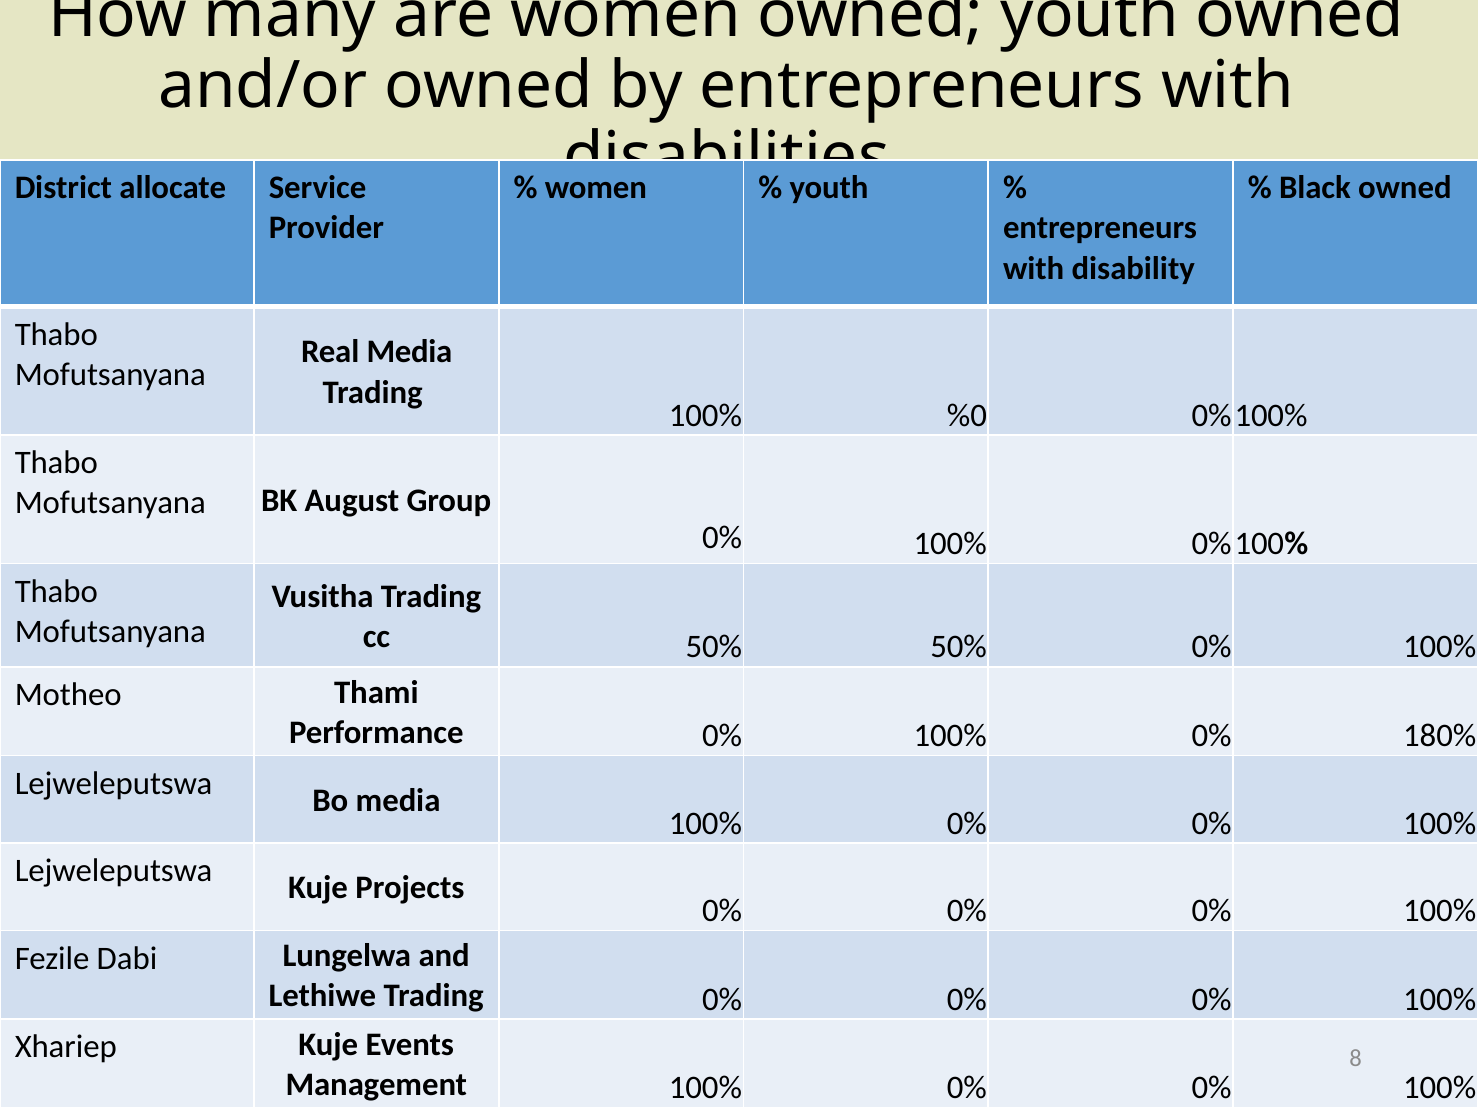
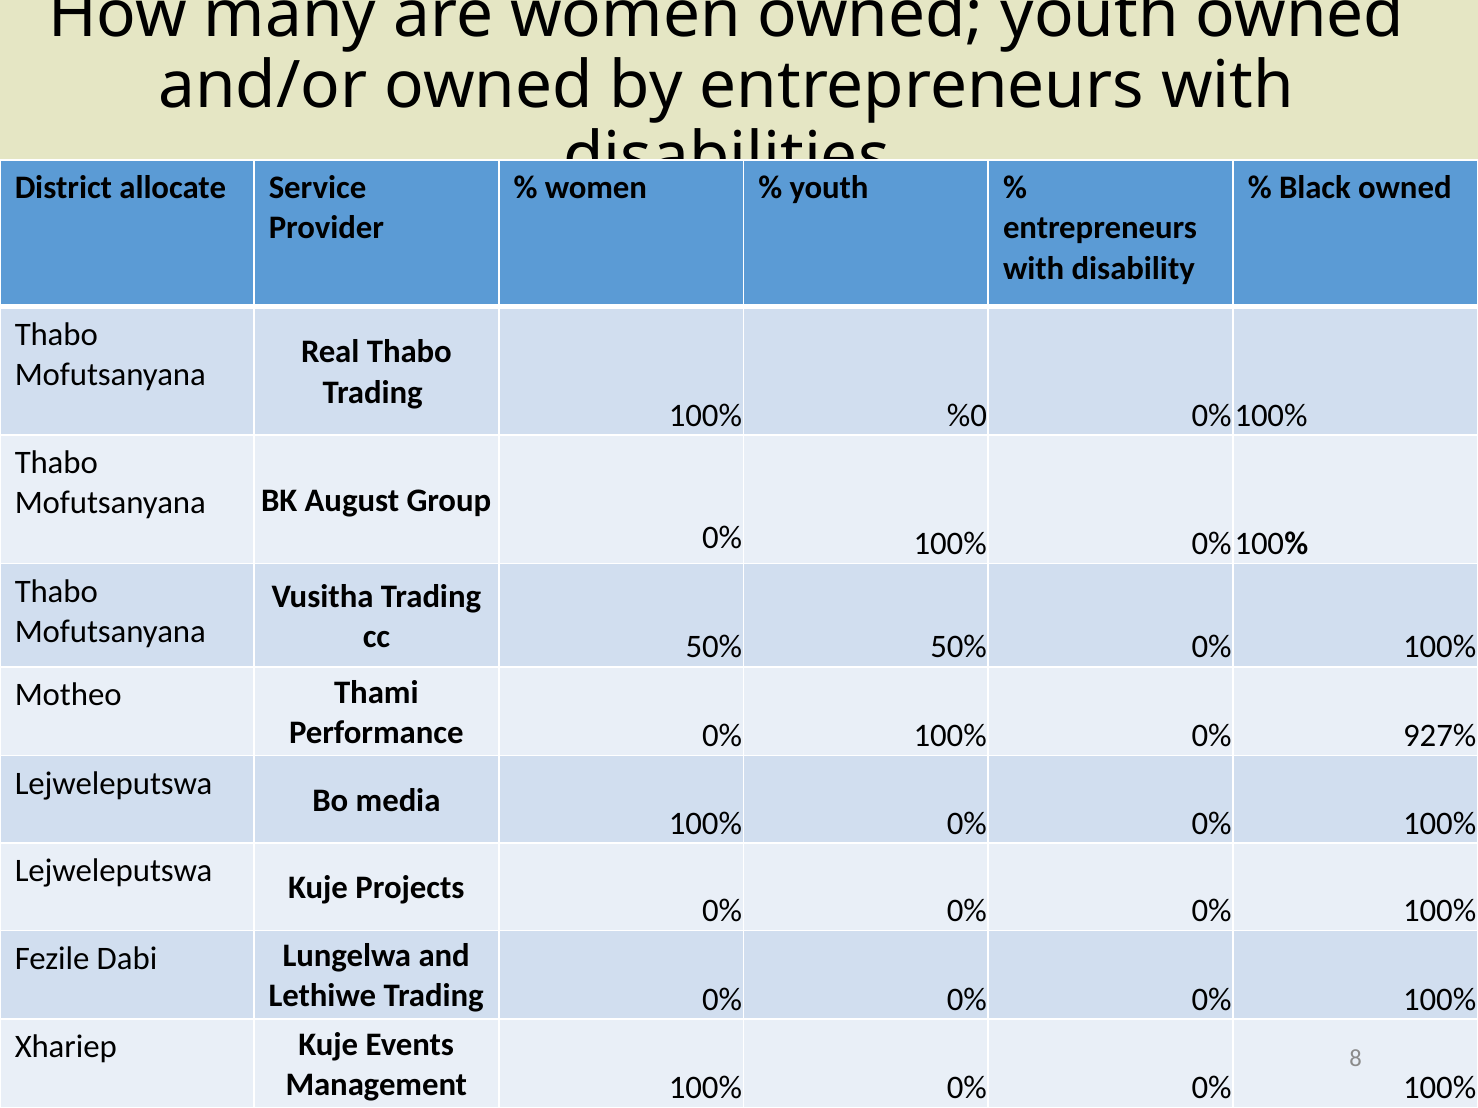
Real Media: Media -> Thabo (409, 352)
180%: 180% -> 927% (1440, 736)
